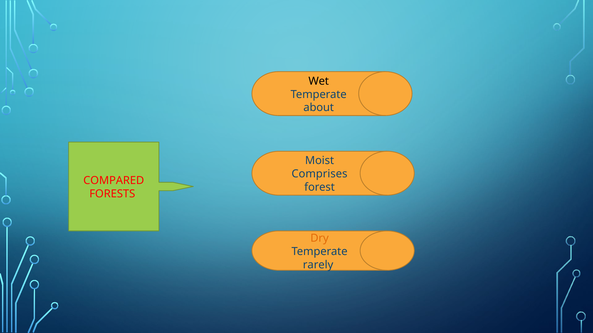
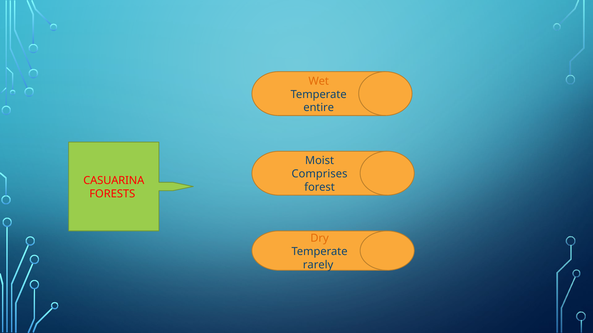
Wet colour: black -> orange (319, 81)
about: about -> entire (319, 108)
COMPARED: COMPARED -> CASUARINA (114, 181)
